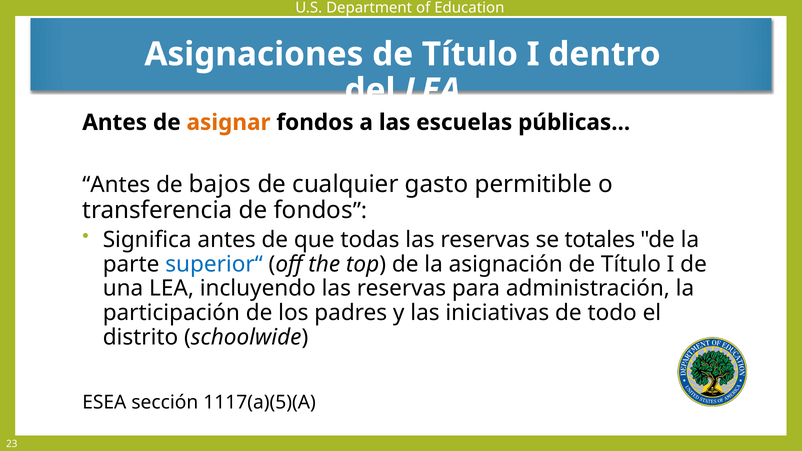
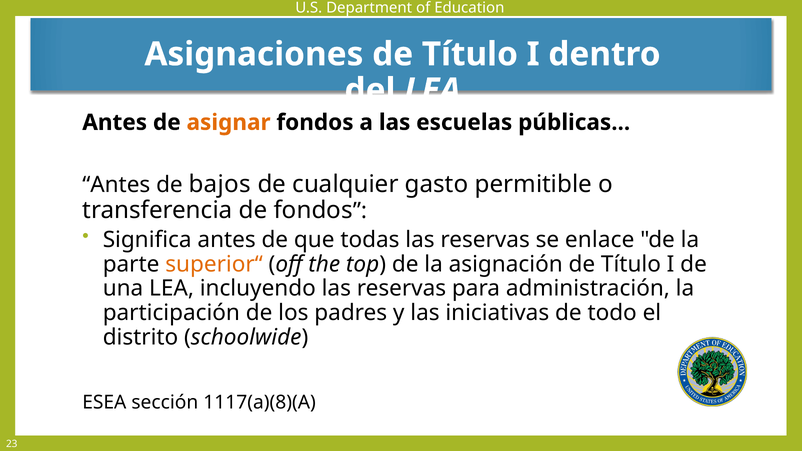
totales: totales -> enlace (600, 240)
superior“ colour: blue -> orange (214, 264)
1117(a)(5)(A: 1117(a)(5)(A -> 1117(a)(8)(A (260, 403)
